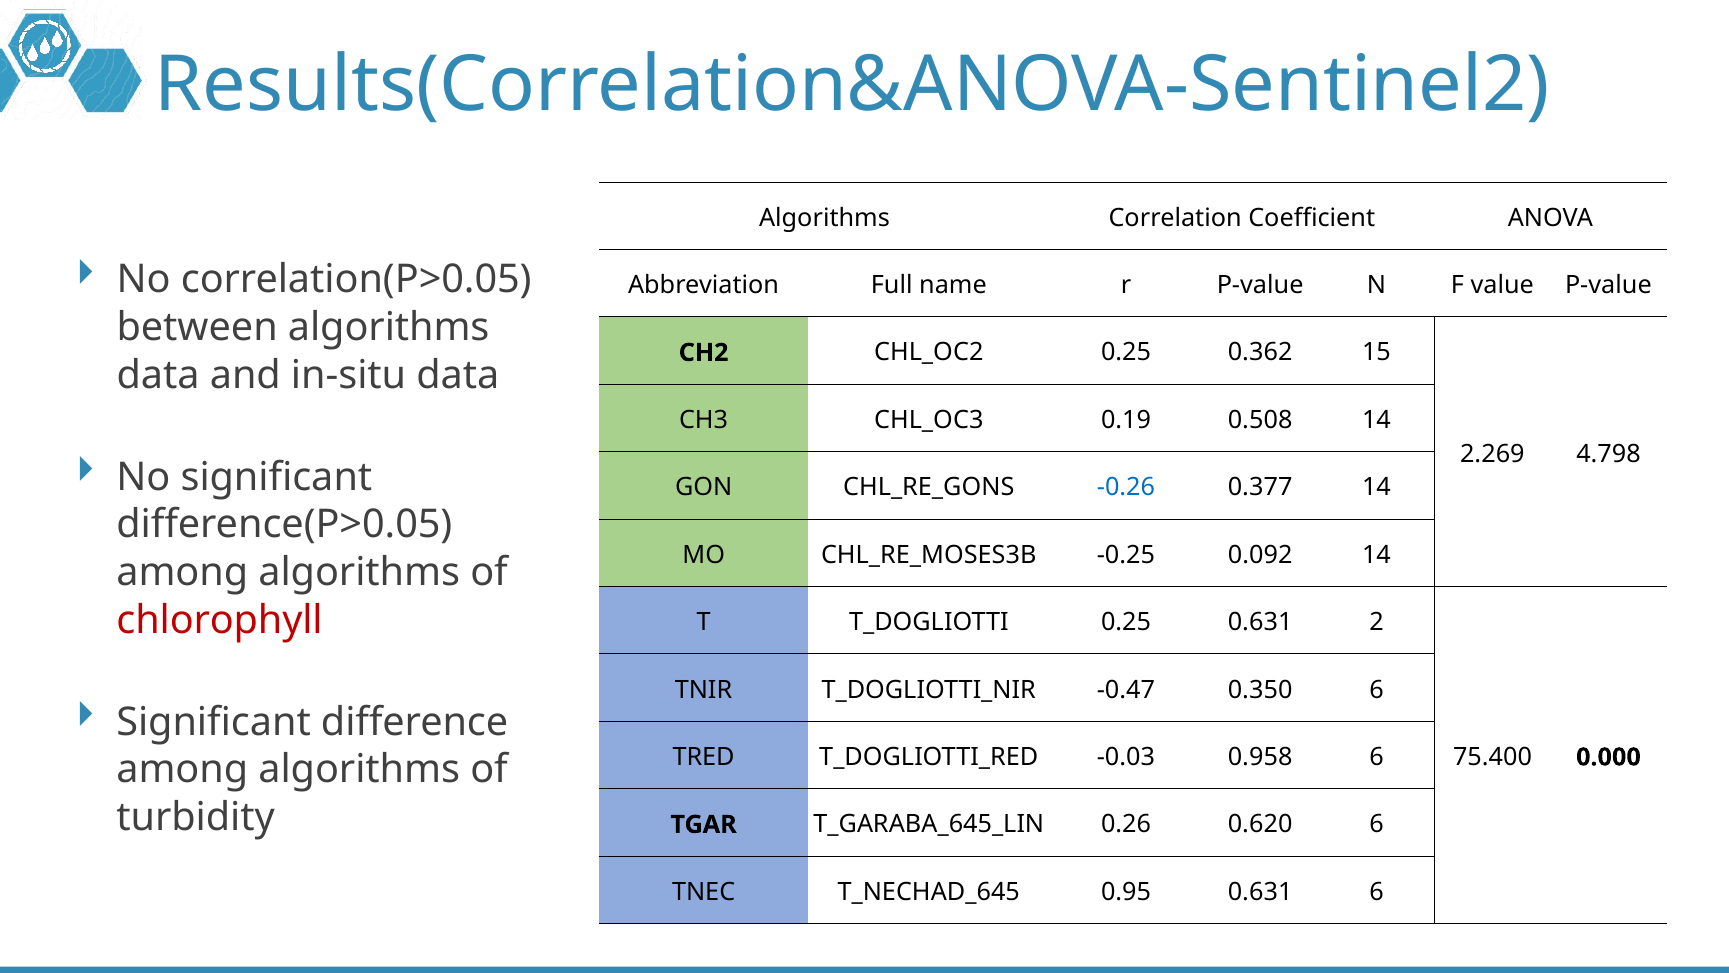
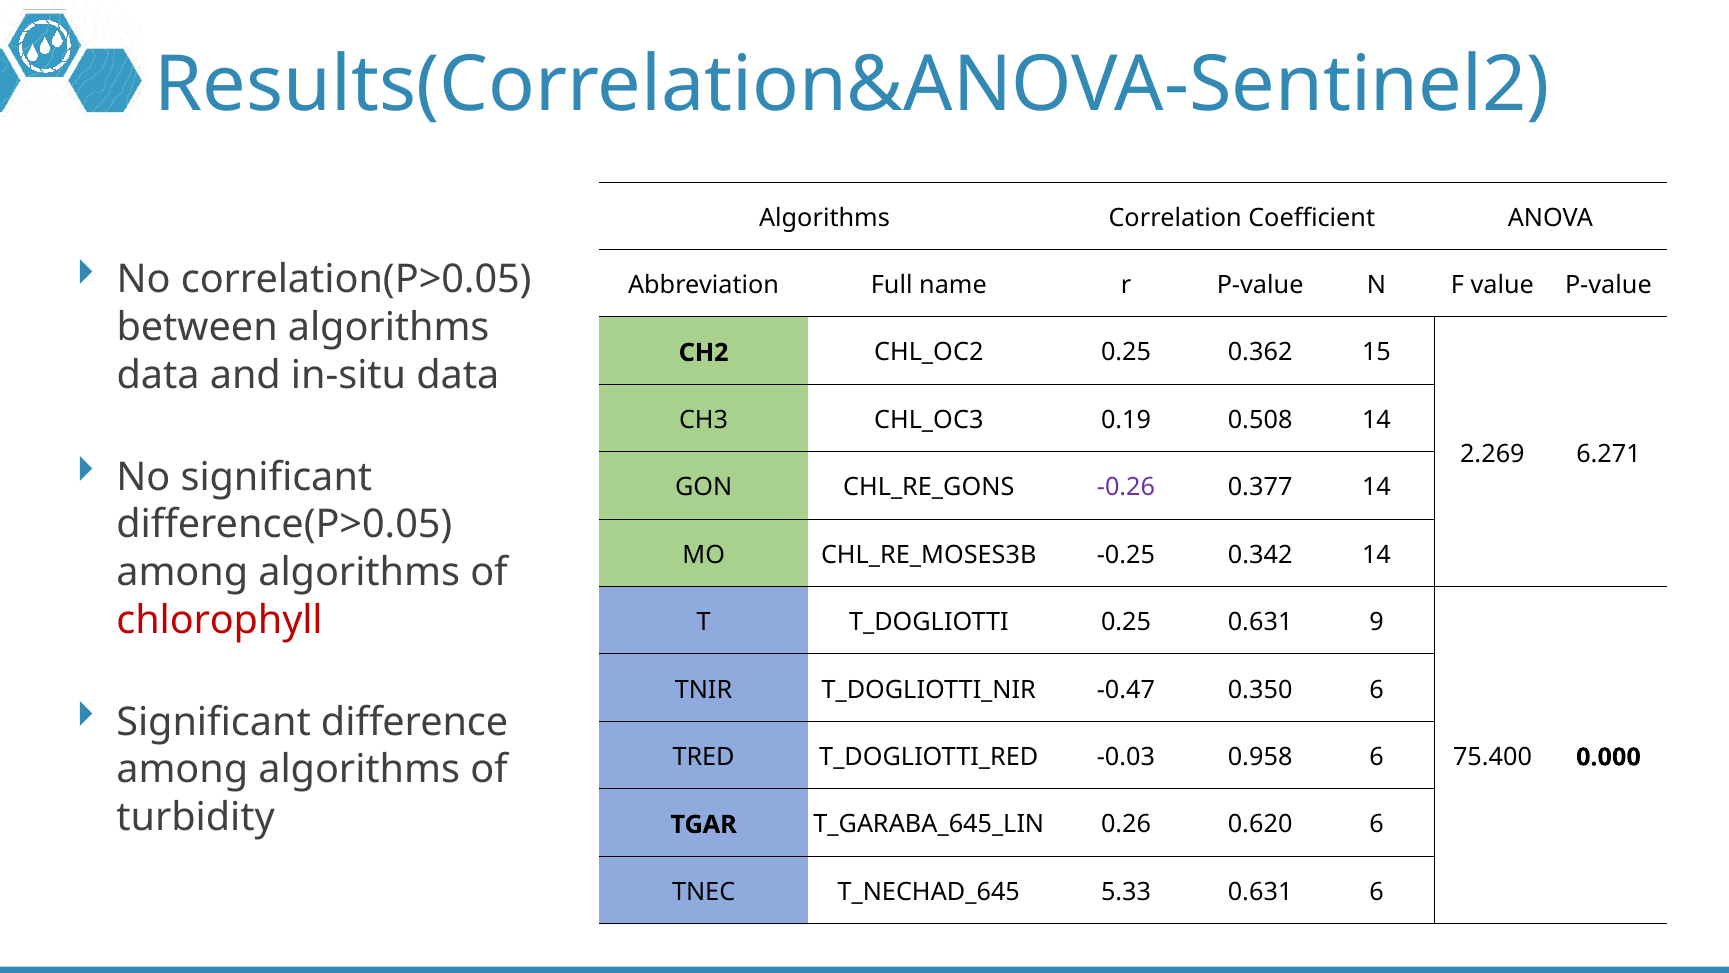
4.798: 4.798 -> 6.271 (1608, 454)
-0.26 colour: blue -> purple (1126, 487)
0.092: 0.092 -> 0.342 (1260, 555)
2: 2 -> 9 (1376, 622)
0.95: 0.95 -> 5.33 (1126, 892)
